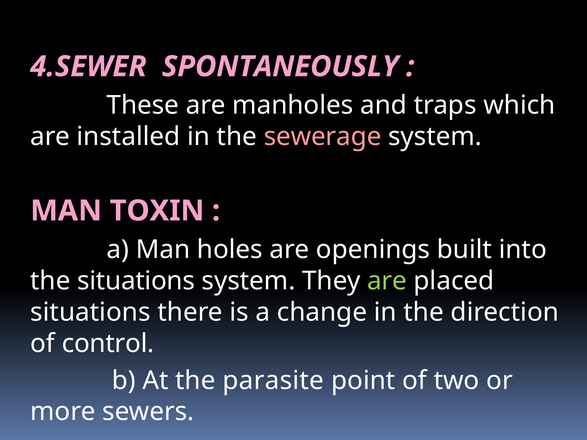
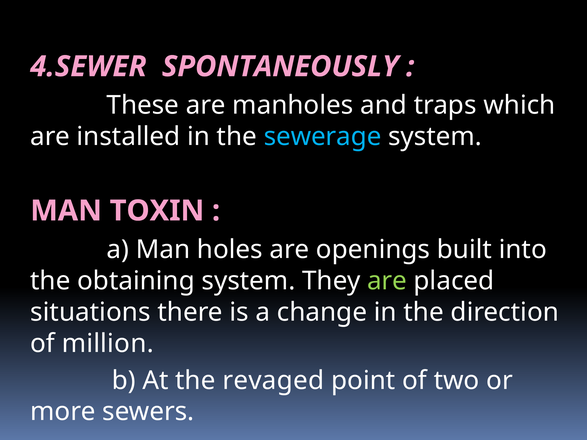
sewerage colour: pink -> light blue (323, 137)
the situations: situations -> obtaining (136, 281)
control: control -> million (108, 344)
parasite: parasite -> revaged (273, 381)
